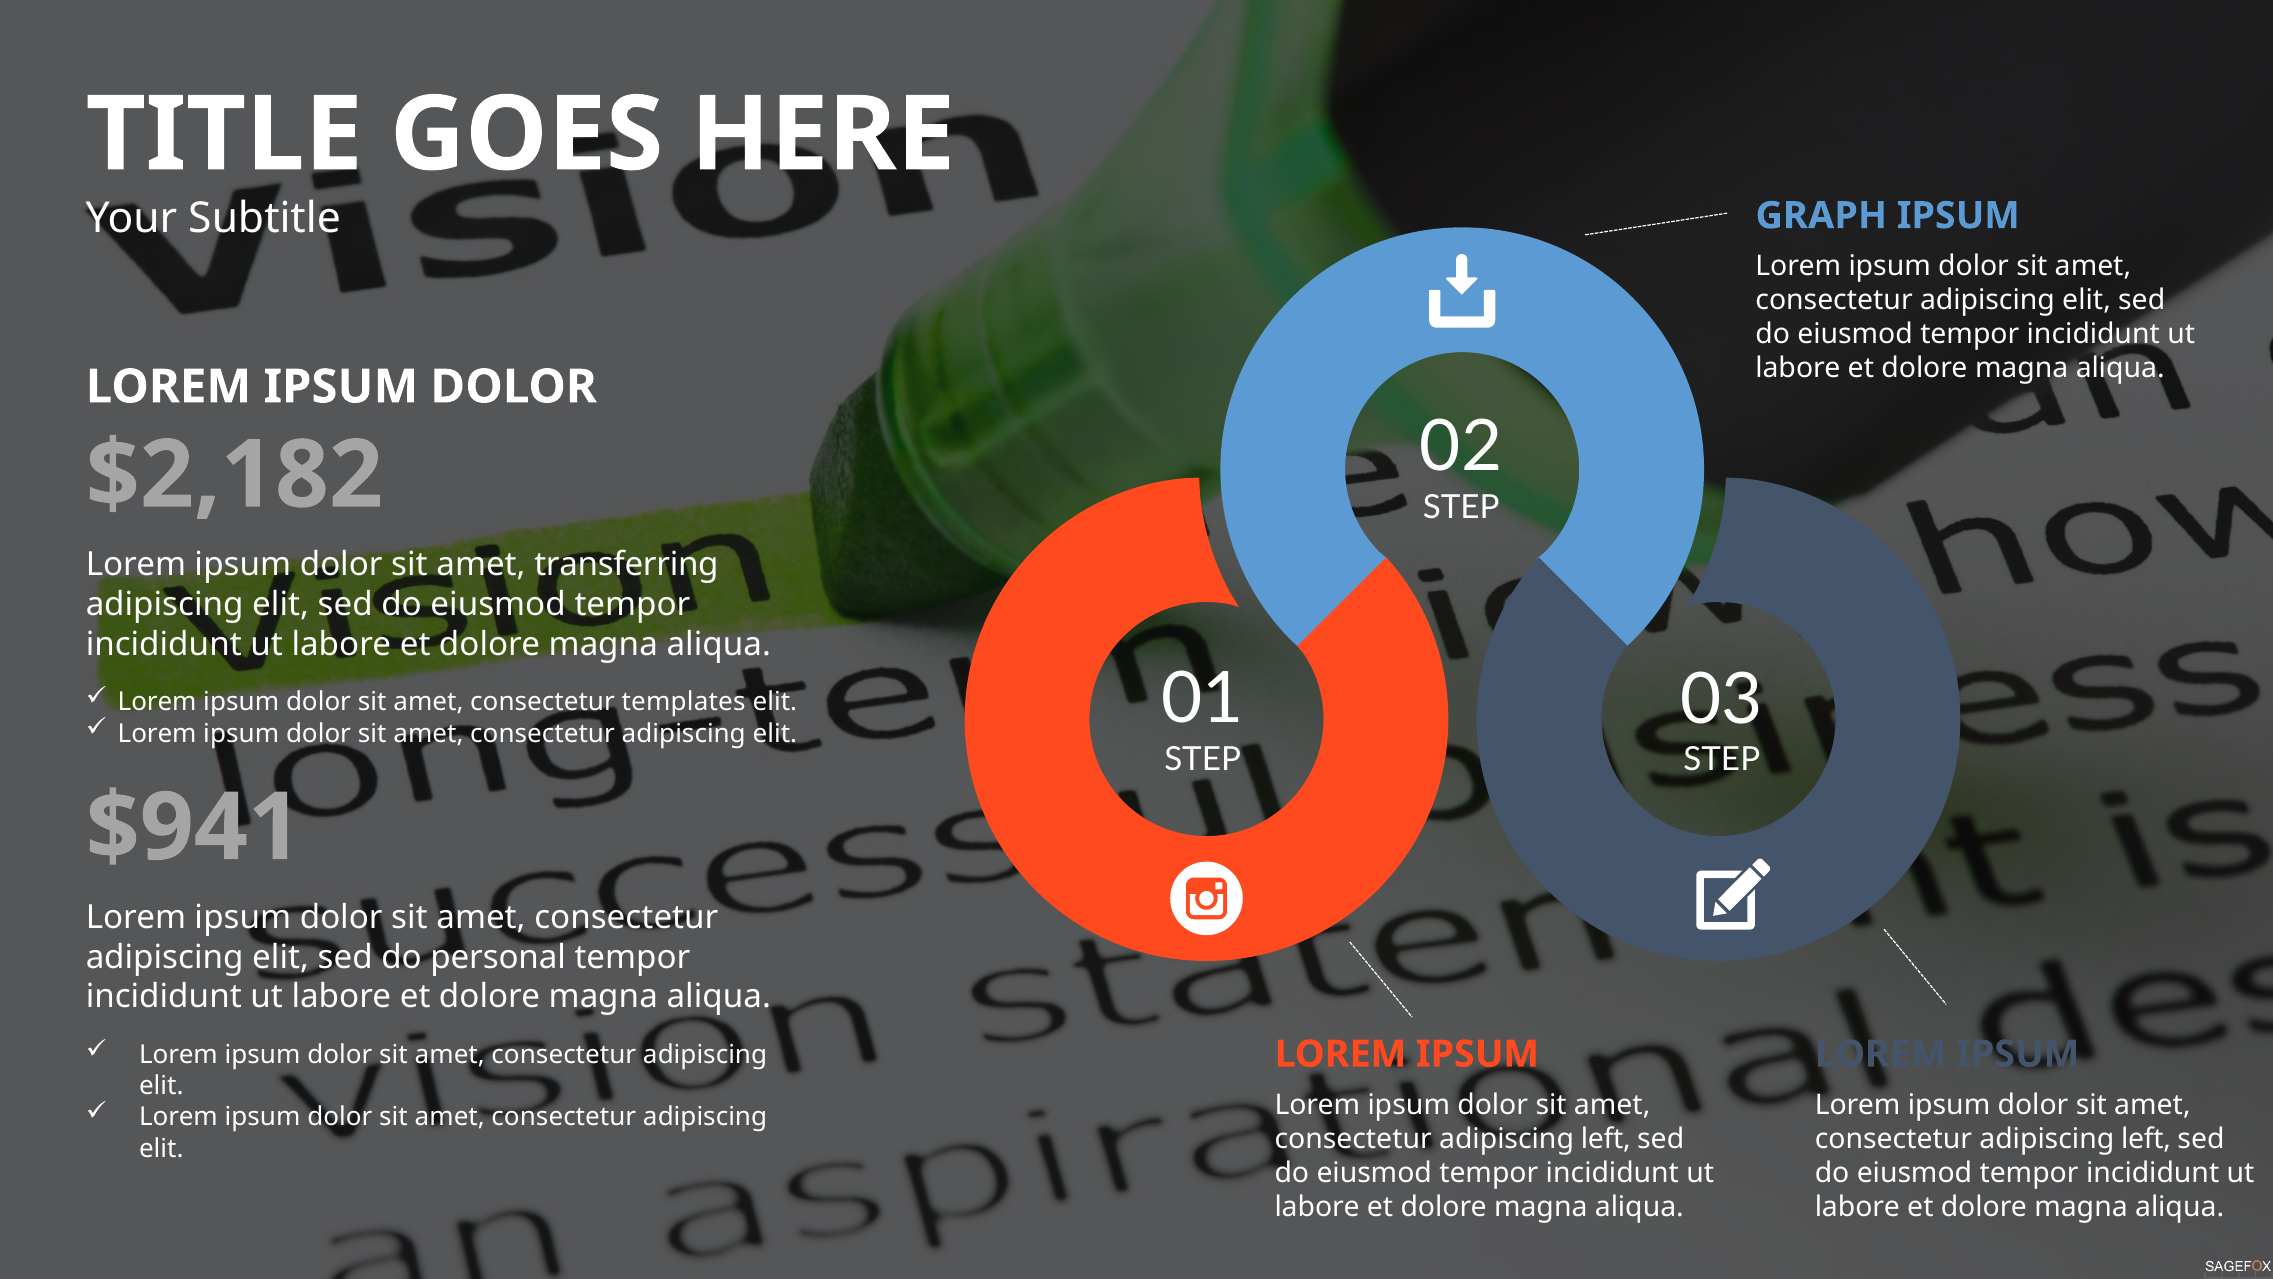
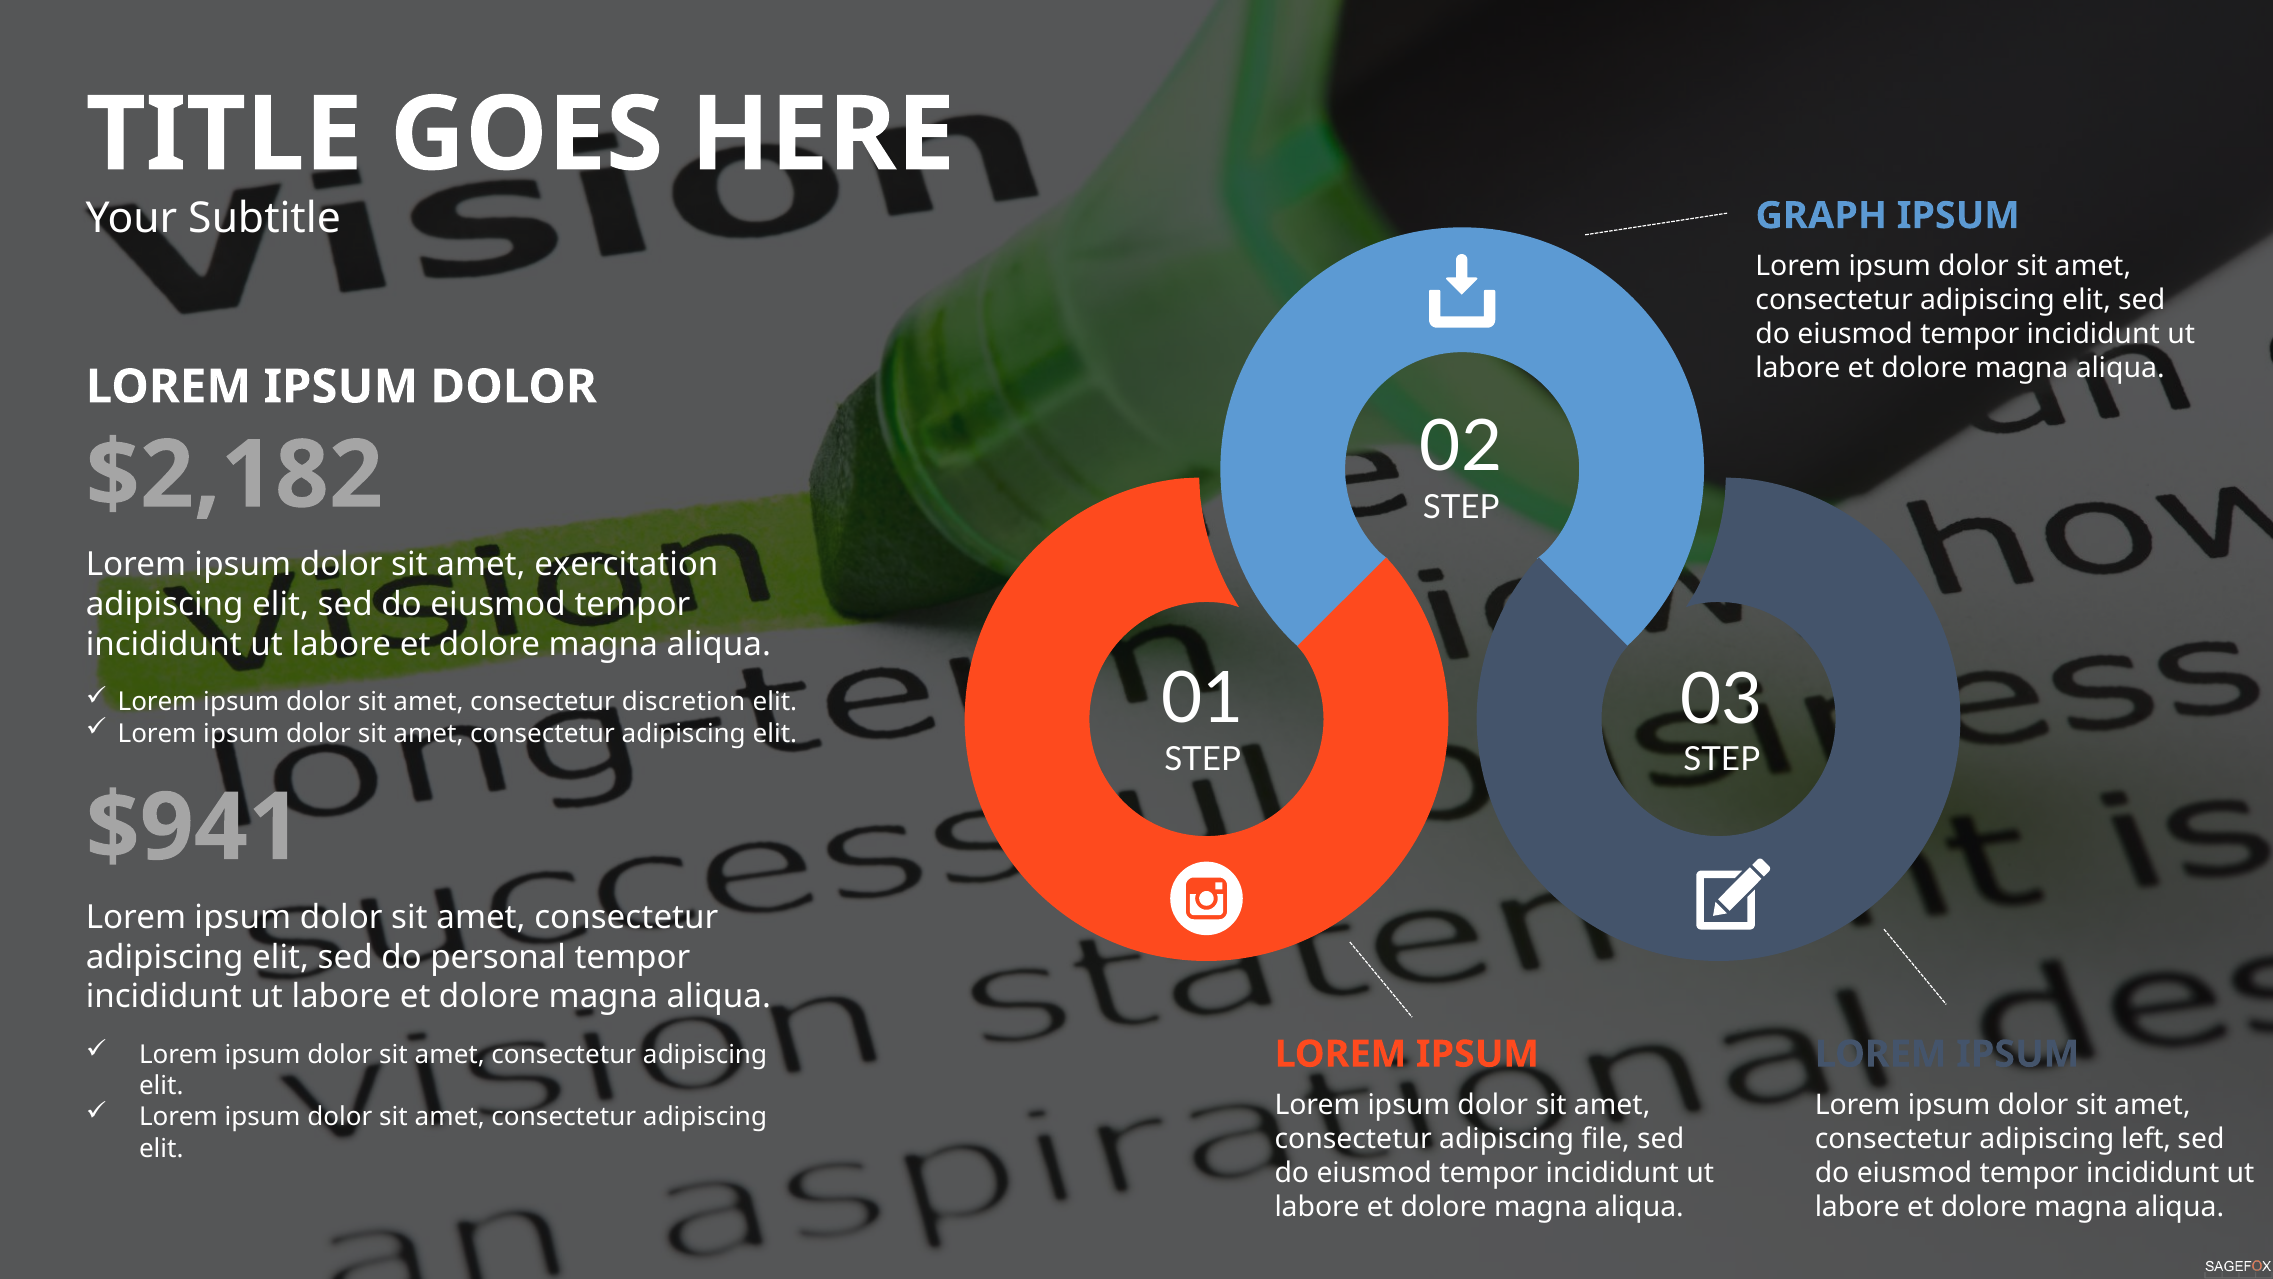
transferring: transferring -> exercitation (626, 565)
templates: templates -> discretion (684, 702)
left: left -> file (1606, 1138)
